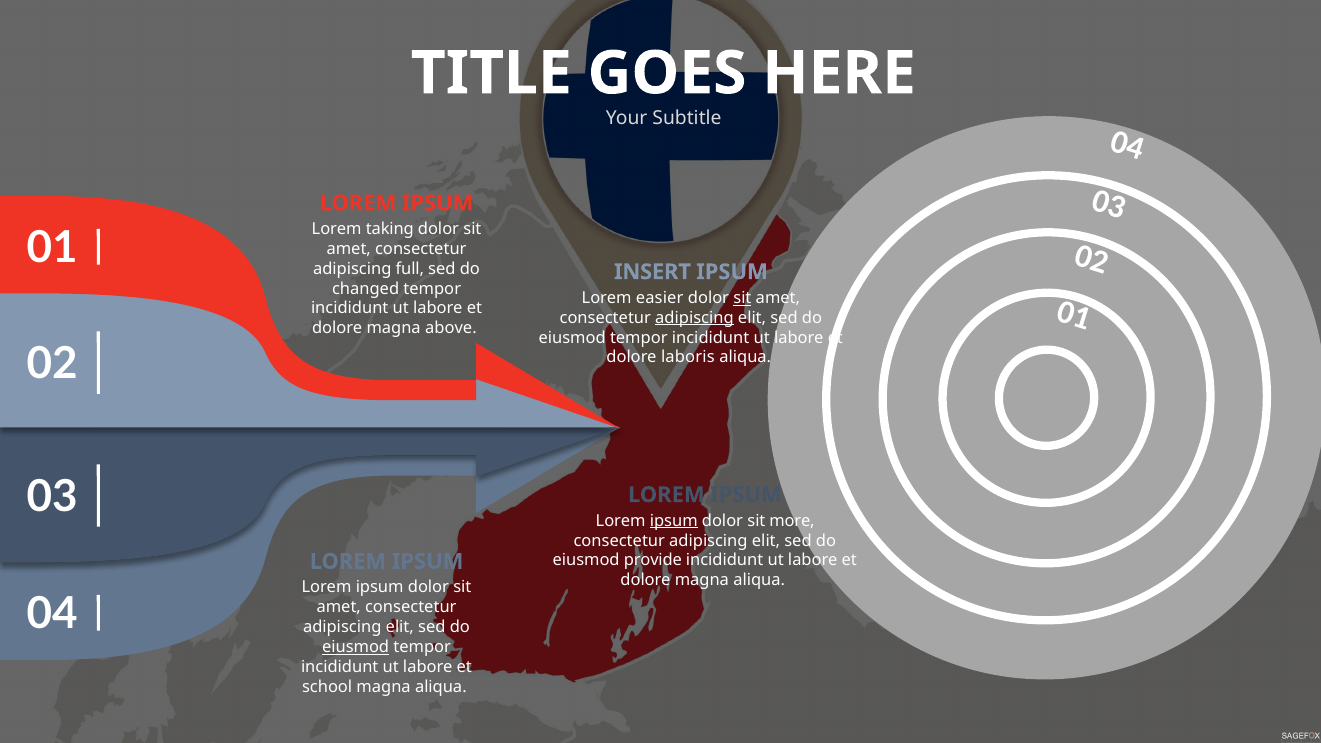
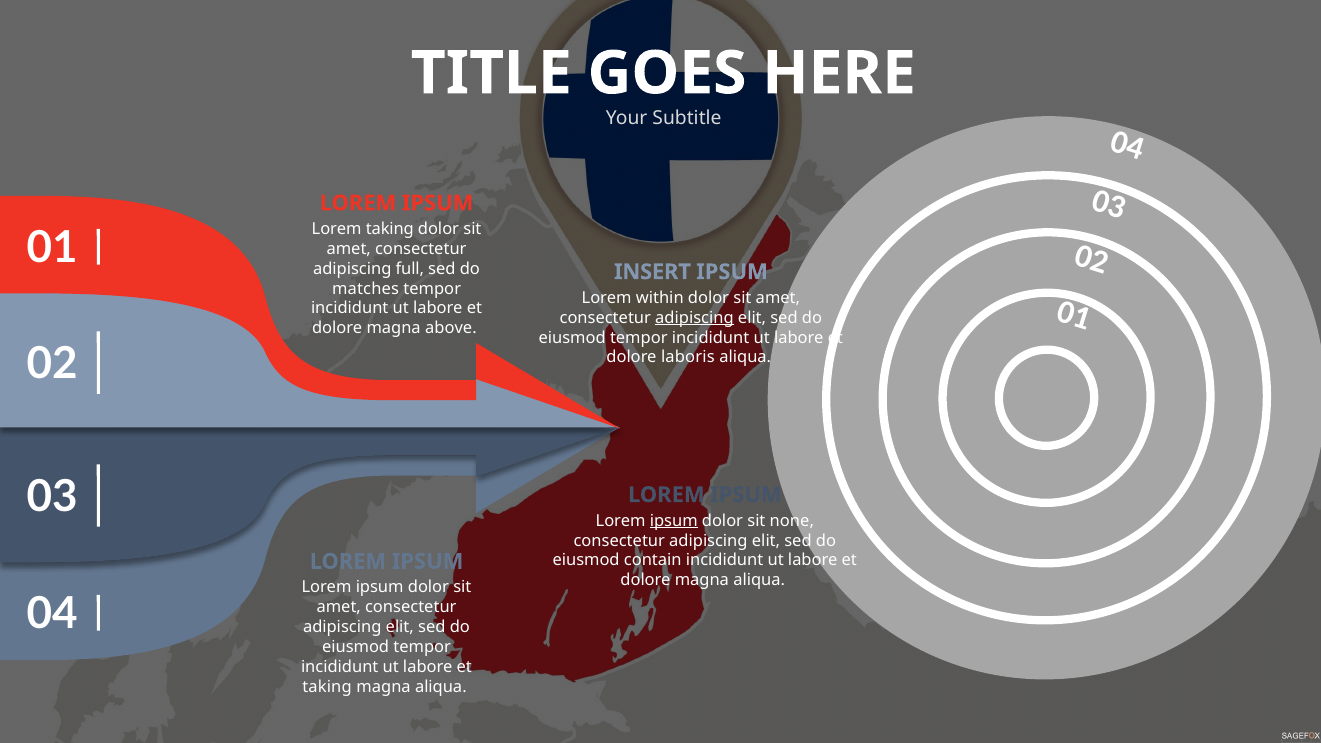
changed: changed -> matches (366, 289)
easier: easier -> within (660, 298)
sit underline: present -> none (742, 298)
more: more -> none (792, 521)
provide: provide -> contain (653, 561)
eiusmod underline: present -> none (356, 647)
school: school -> taking (327, 687)
